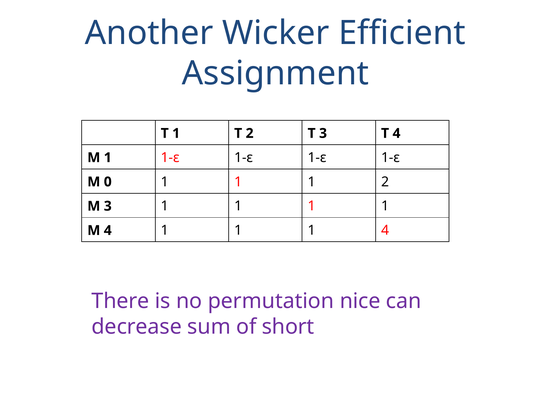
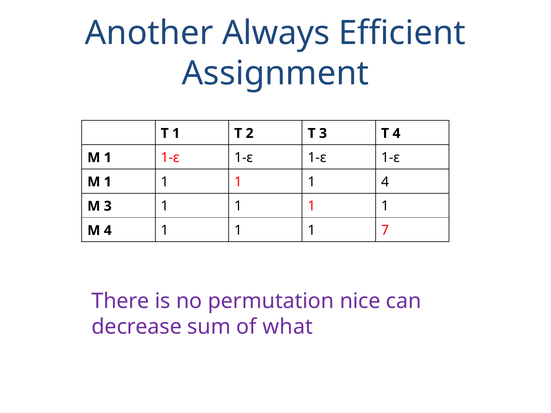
Wicker: Wicker -> Always (276, 33)
0: 0 -> 1 (108, 182)
1 2: 2 -> 4 (385, 182)
1 4: 4 -> 7 (385, 231)
short: short -> what (288, 327)
